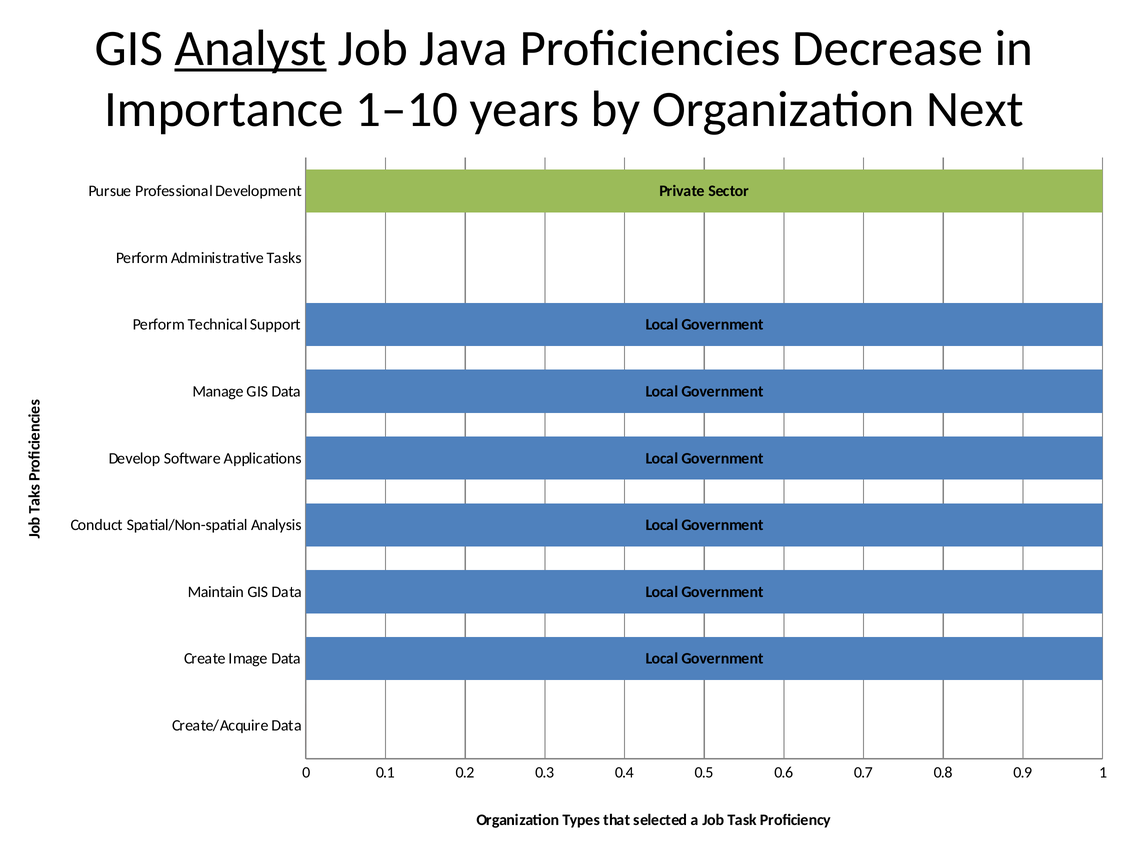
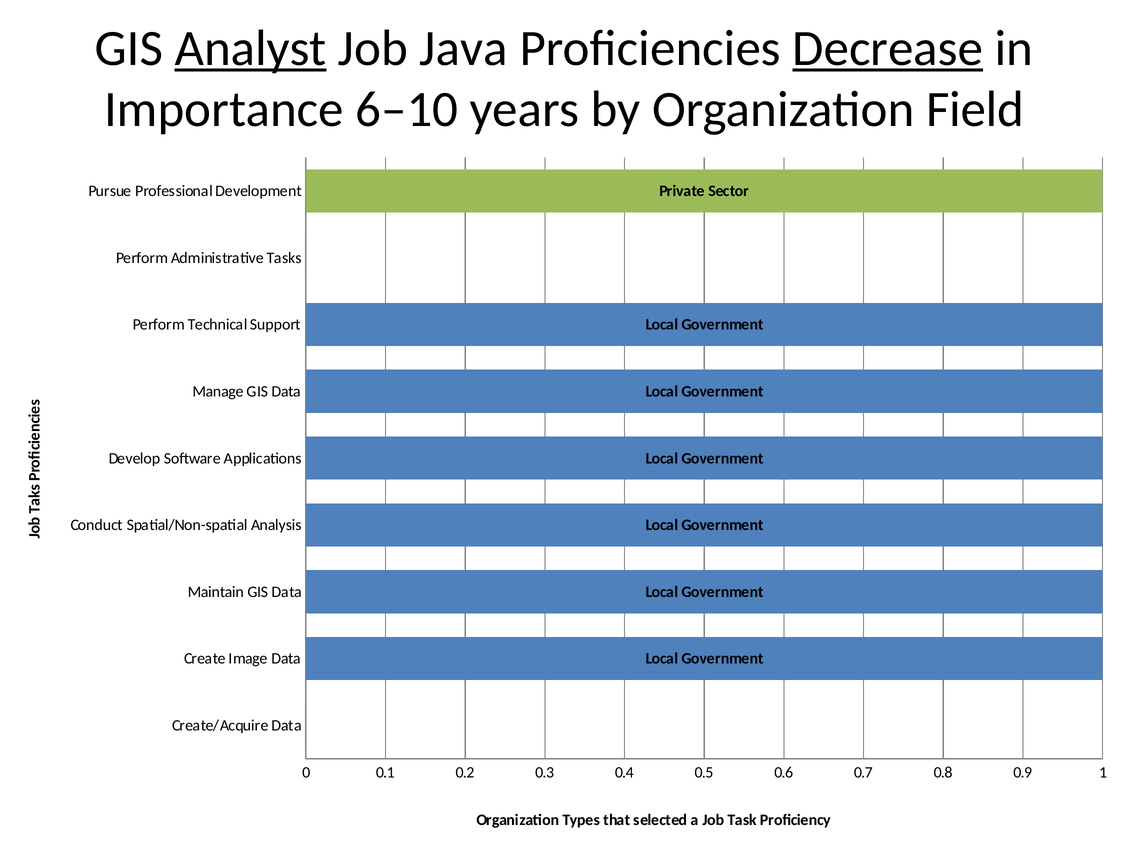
Decrease underline: none -> present (888, 48)
1–10: 1–10 -> 6–10 (407, 110)
Next: Next -> Field (975, 110)
